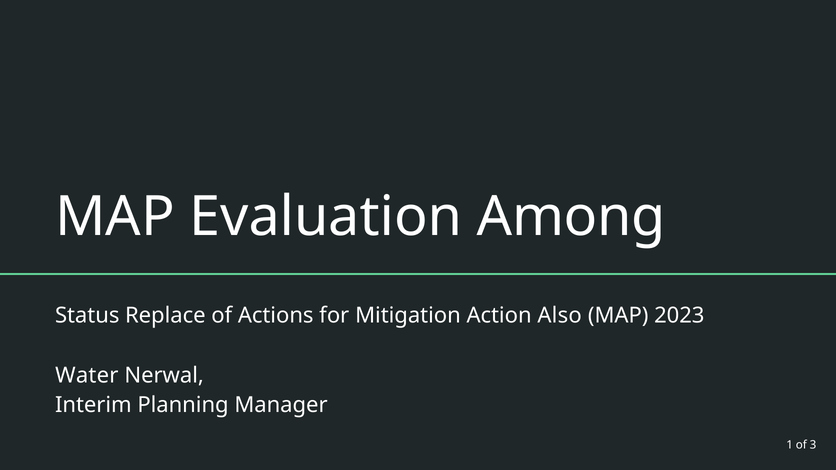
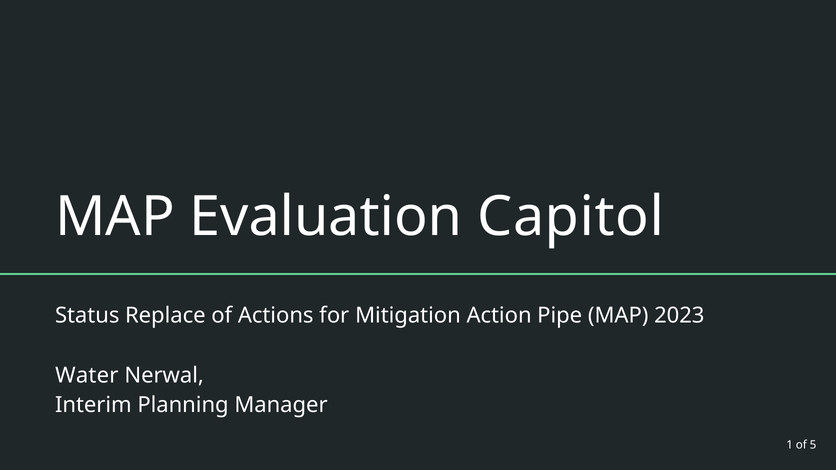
Among: Among -> Capitol (571, 217)
Also: Also -> Pipe (560, 316)
3: 3 -> 5 (813, 445)
